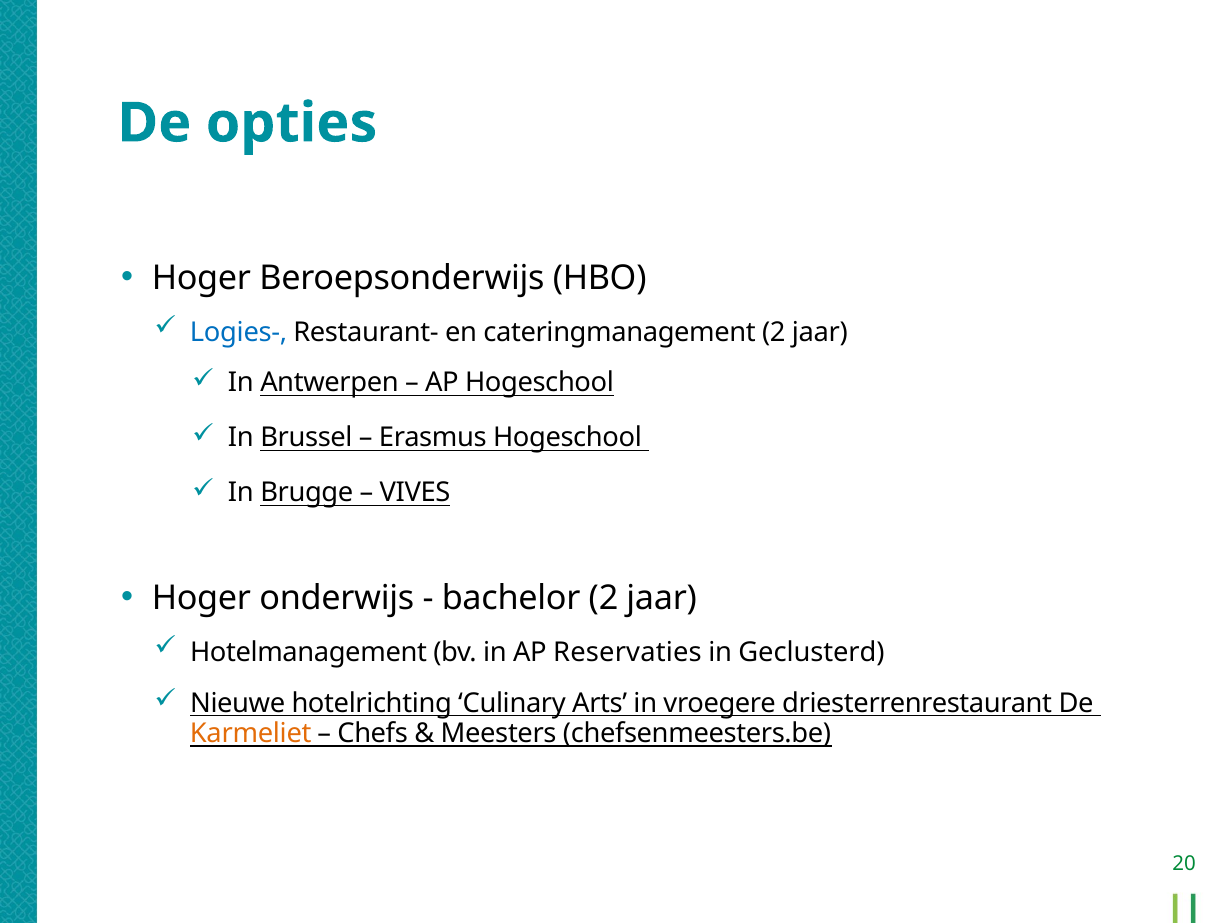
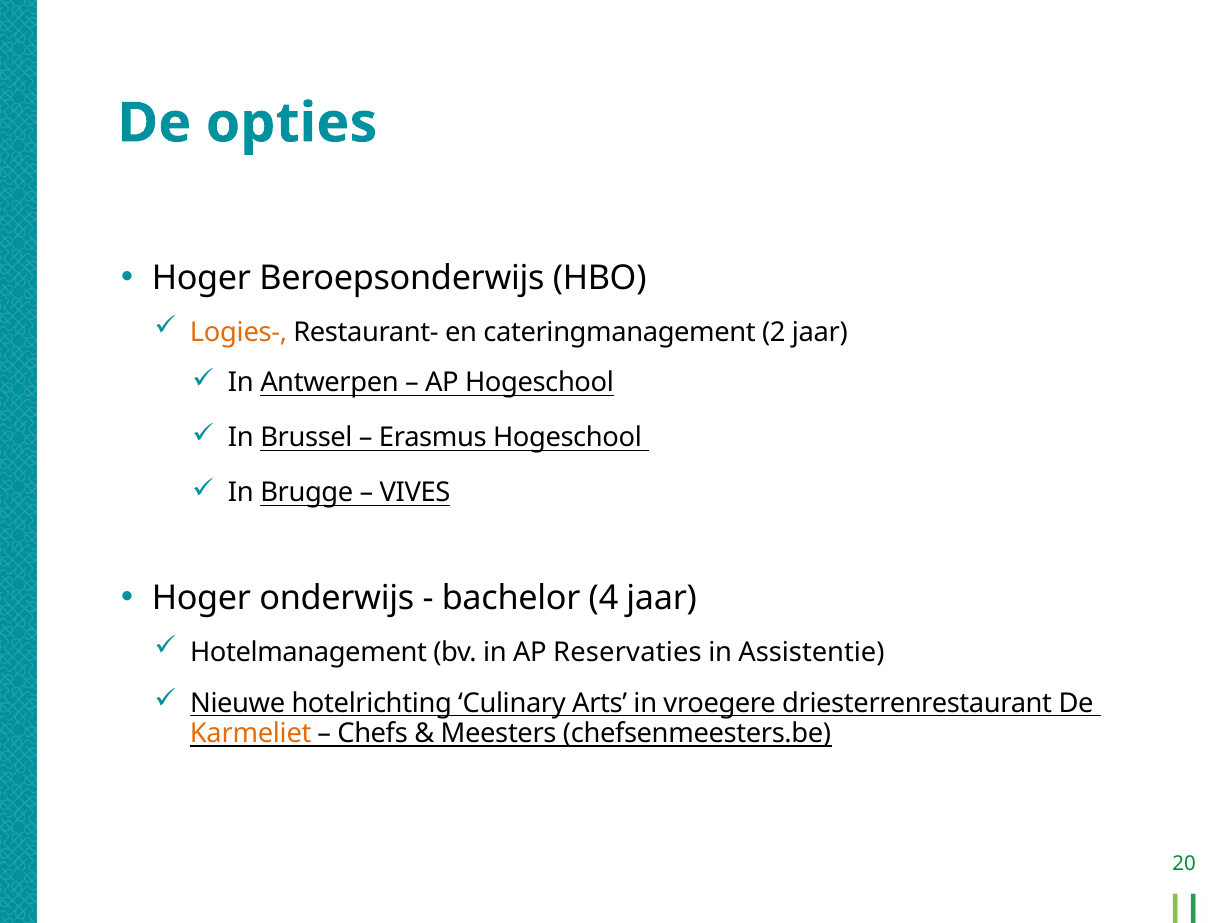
Logies- colour: blue -> orange (239, 332)
bachelor 2: 2 -> 4 (604, 599)
Geclusterd: Geclusterd -> Assistentie (811, 653)
